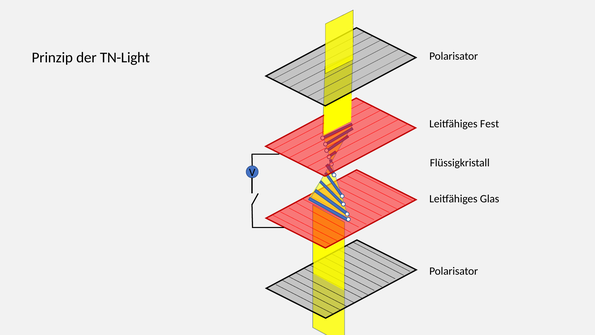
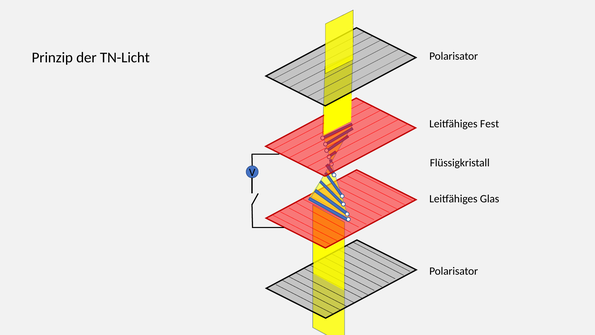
TN-Light: TN-Light -> TN-Licht (125, 58)
